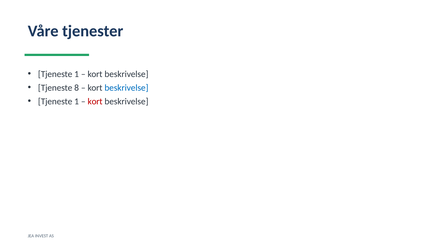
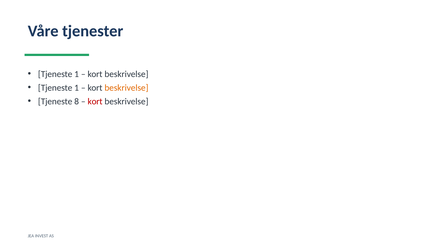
8: 8 -> 1 (77, 88)
beskrivelse colour: blue -> orange (126, 88)
1: 1 -> 8 (77, 101)
